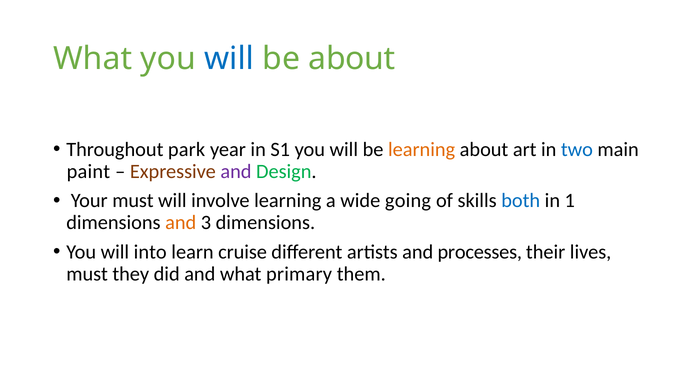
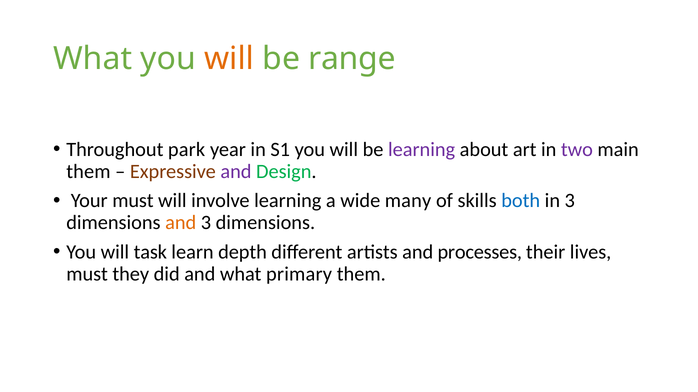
will colour: blue -> orange (229, 59)
be about: about -> range (352, 59)
learning colour: orange -> purple (422, 150)
two colour: blue -> purple (577, 150)
paint: paint -> them (88, 172)
going: going -> many (408, 201)
in 1: 1 -> 3 (570, 201)
into: into -> task (150, 252)
cruise: cruise -> depth (243, 252)
